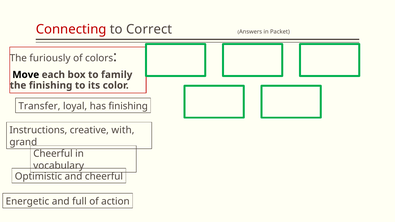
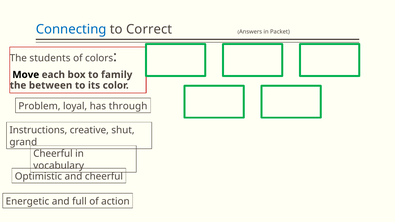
Connecting colour: red -> blue (71, 29)
furiously: furiously -> students (50, 58)
the finishing: finishing -> between (51, 85)
Transfer: Transfer -> Problem (39, 106)
has finishing: finishing -> through (128, 106)
with: with -> shut (123, 130)
